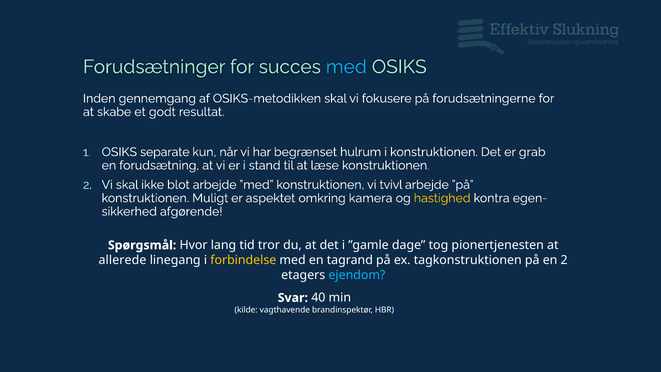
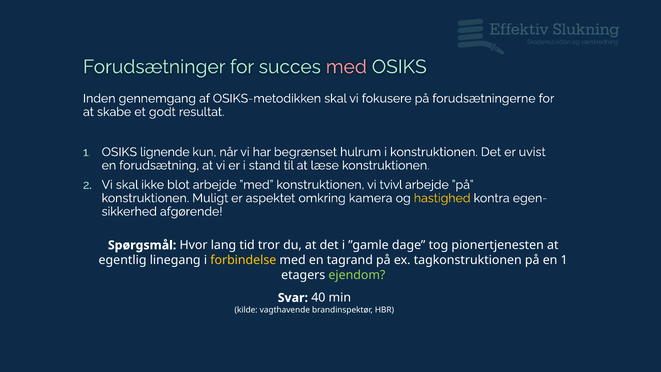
med colour: light blue -> pink (346, 67)
separate: separate -> lignende (165, 152)
grab: grab -> uvist (532, 152)
allerede: allerede -> egentlig (123, 260)
en 2: 2 -> 1 (564, 260)
ejendom colour: light blue -> light green (357, 275)
